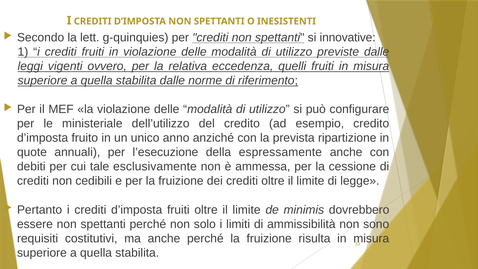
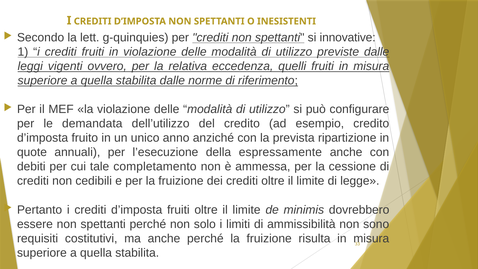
ministeriale: ministeriale -> demandata (92, 124)
esclusivamente: esclusivamente -> completamento (155, 167)
